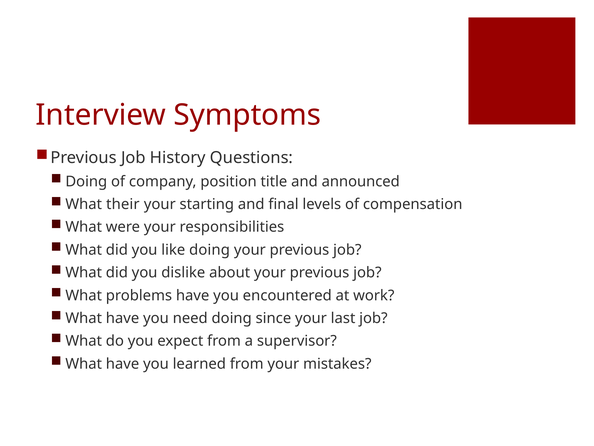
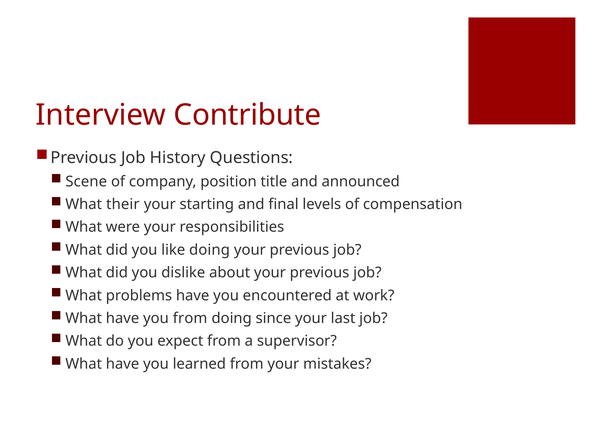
Symptoms: Symptoms -> Contribute (247, 115)
Doing: Doing -> Scene (86, 181)
you need: need -> from (190, 318)
